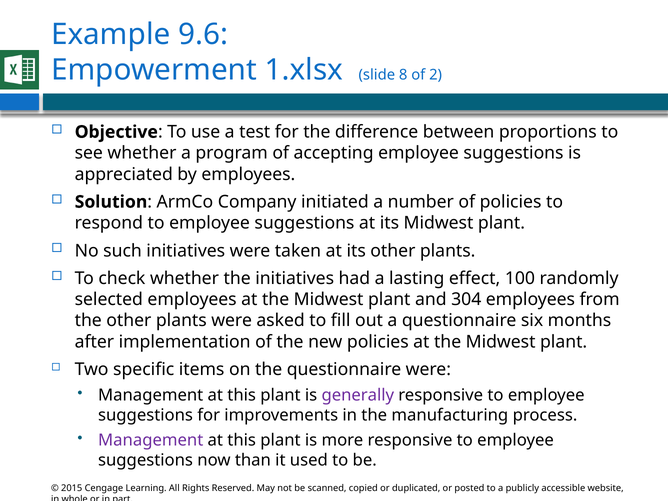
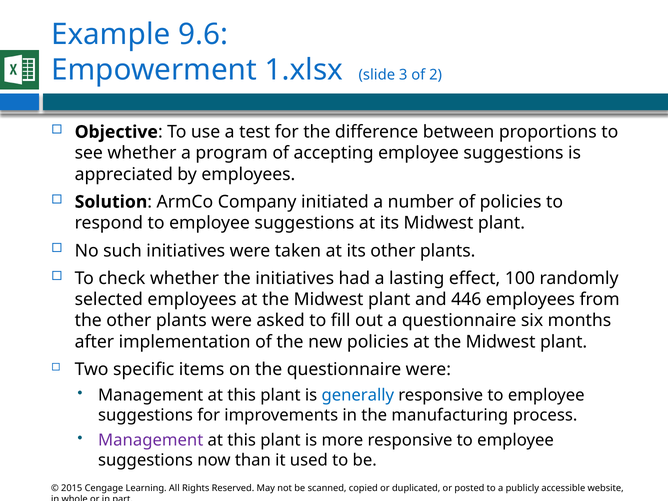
8: 8 -> 3 (403, 75)
304: 304 -> 446 (466, 299)
generally colour: purple -> blue (358, 395)
